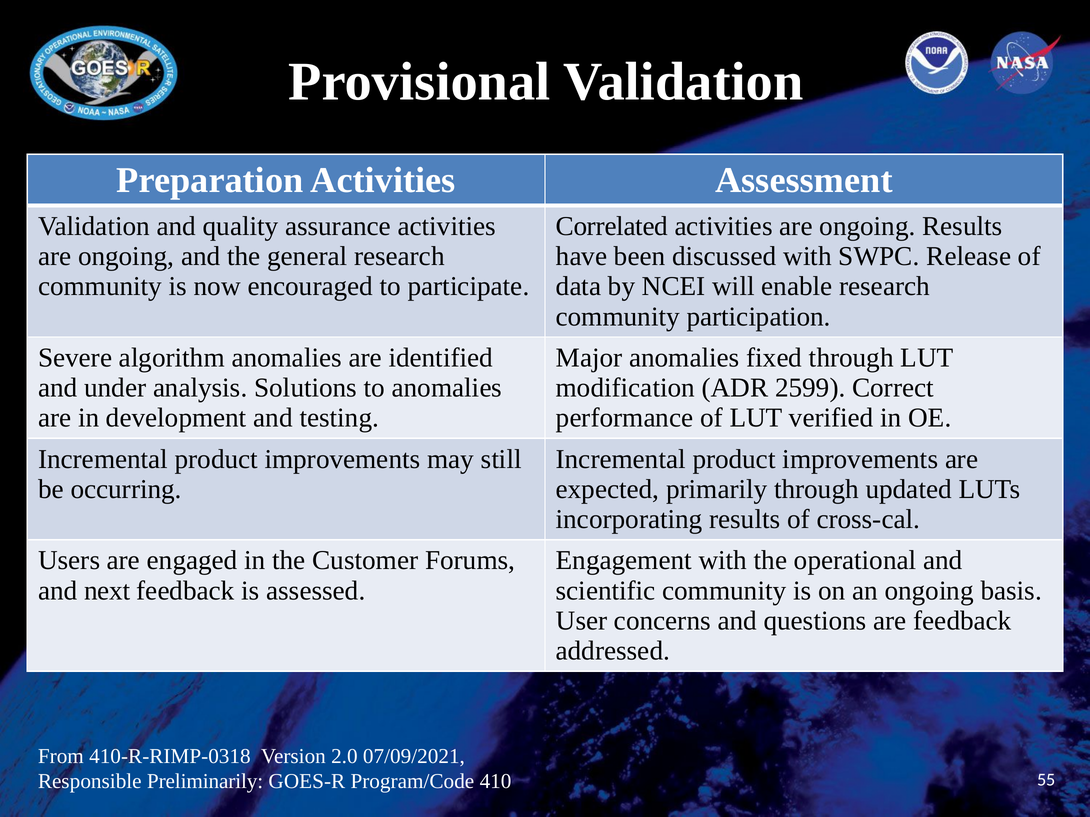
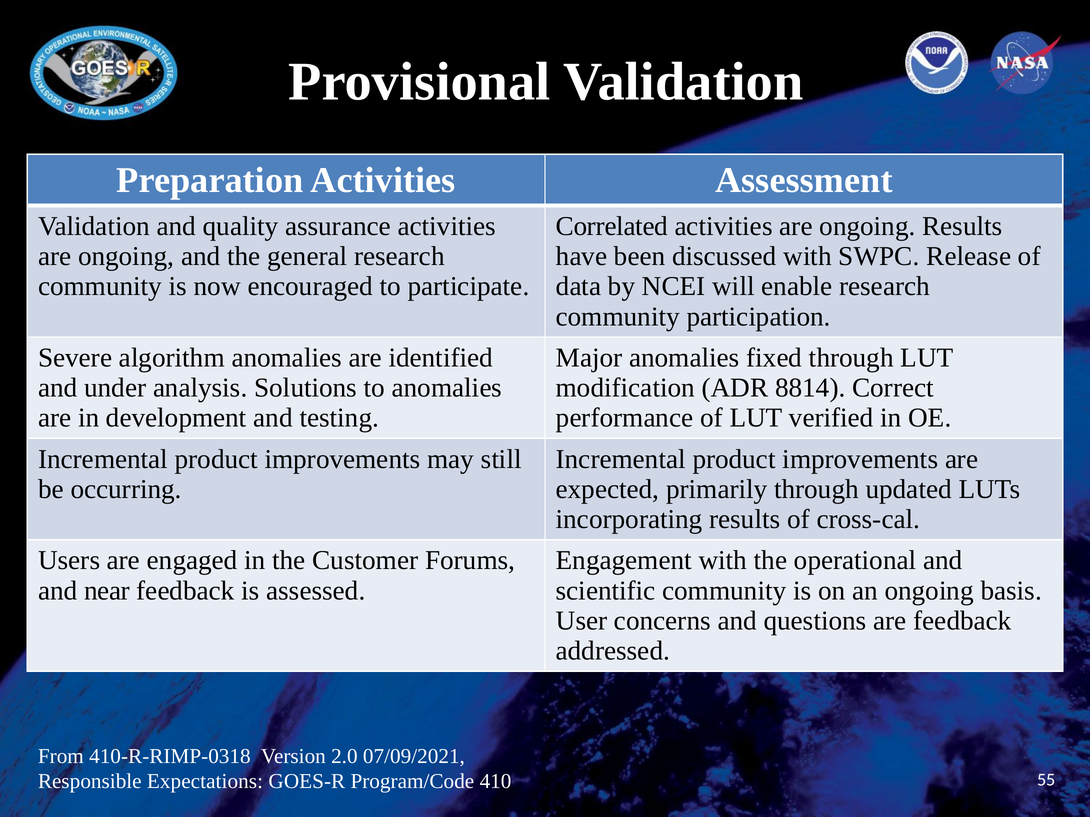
2599: 2599 -> 8814 (810, 388)
next: next -> near (107, 591)
Preliminarily: Preliminarily -> Expectations (205, 782)
